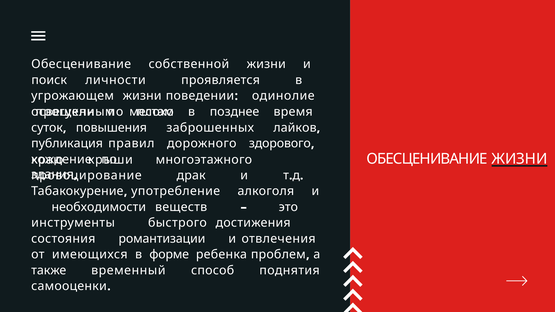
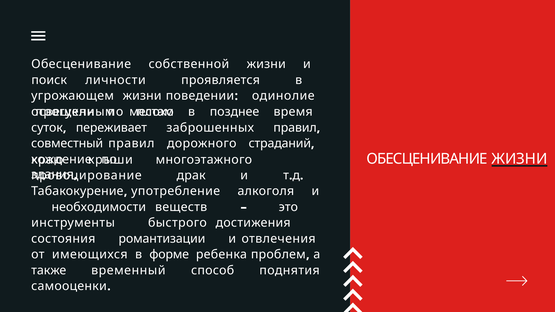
повышения: повышения -> переживает (111, 128)
заброшенных лайков: лайков -> правил (295, 128)
публикация: публикация -> совместный (67, 144)
здорового: здорового -> страданий (280, 144)
